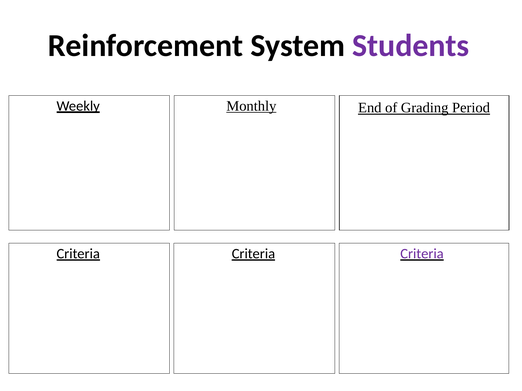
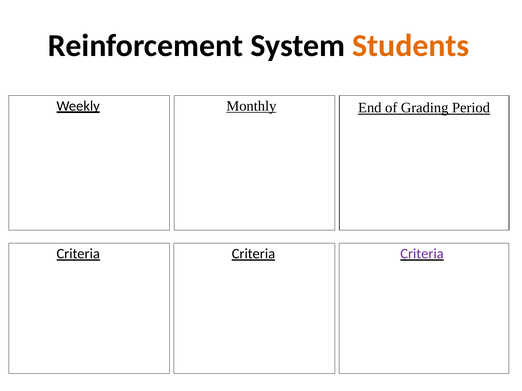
Students colour: purple -> orange (411, 46)
